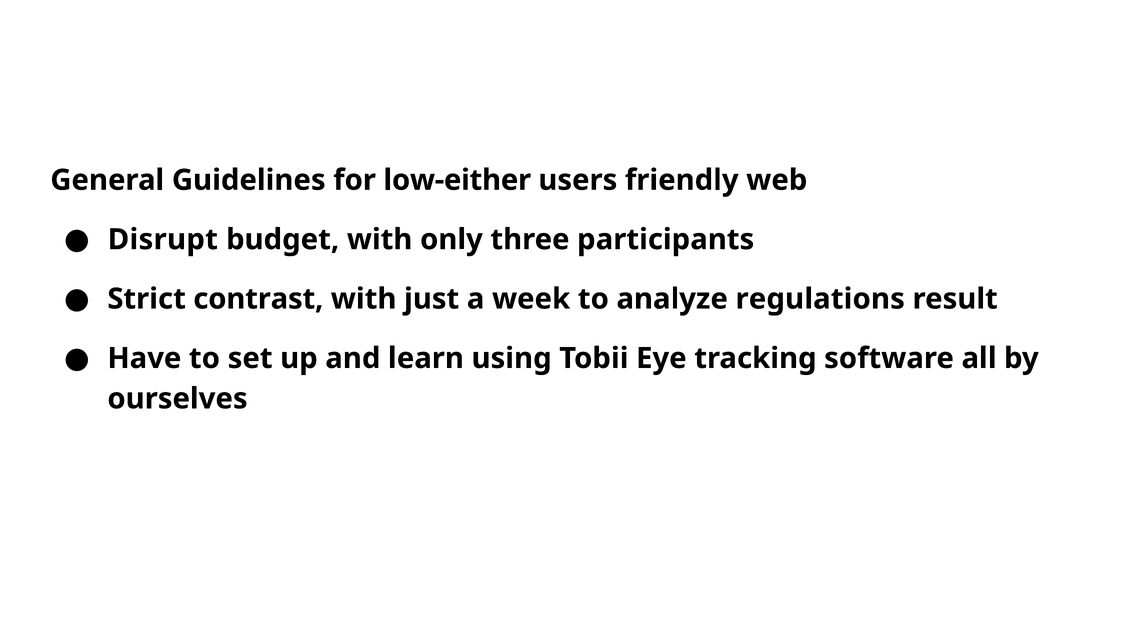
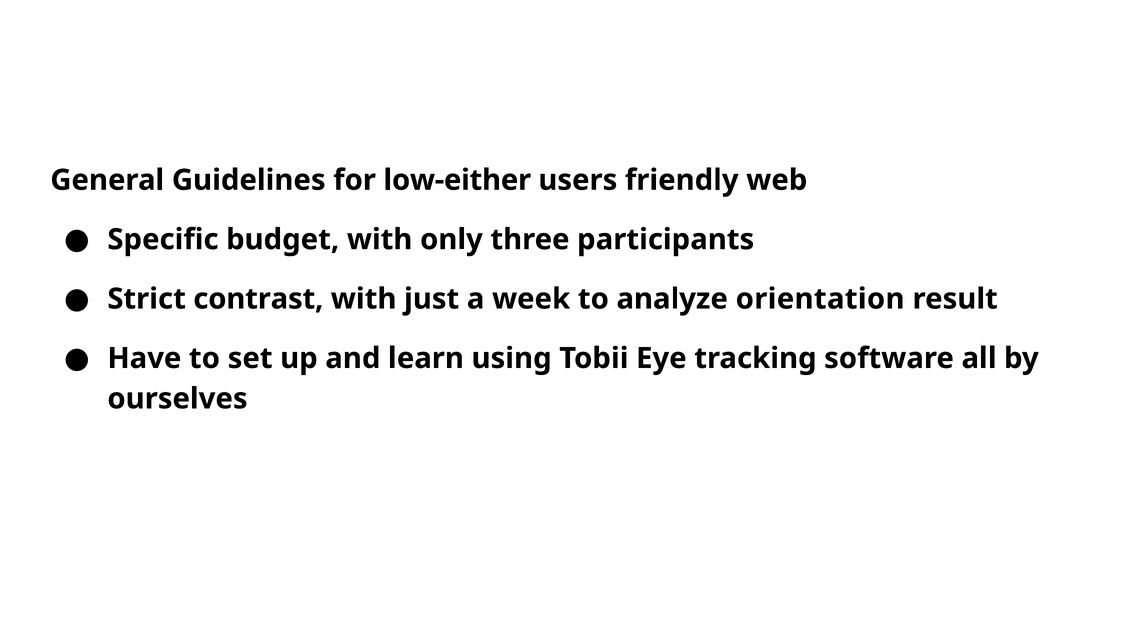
Disrupt: Disrupt -> Specific (163, 239)
regulations: regulations -> orientation (820, 299)
